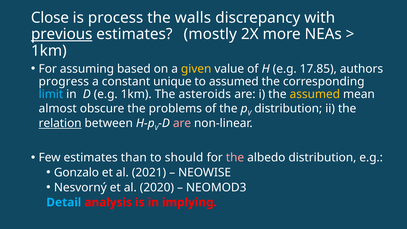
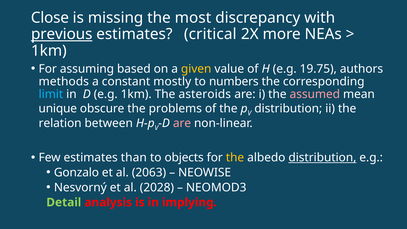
process: process -> missing (116, 18)
walls: walls -> most (193, 18)
mostly: mostly -> critical (210, 34)
17.85: 17.85 -> 19.75 (318, 69)
progress: progress -> methods (64, 82)
unique: unique -> mostly (172, 82)
to assumed: assumed -> numbers (234, 82)
assumed colour: yellow -> pink (315, 94)
almost: almost -> unique (58, 109)
relation underline: present -> none (60, 123)
should: should -> objects (184, 158)
the colour: pink -> yellow (235, 158)
distribution underline: none -> present (322, 158)
2021: 2021 -> 2063 (149, 172)
2020: 2020 -> 2028 (157, 187)
Detail colour: light blue -> light green (64, 202)
